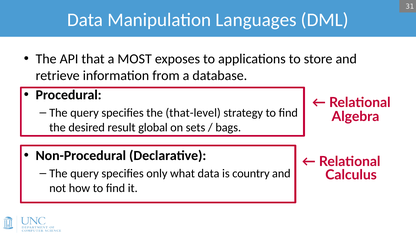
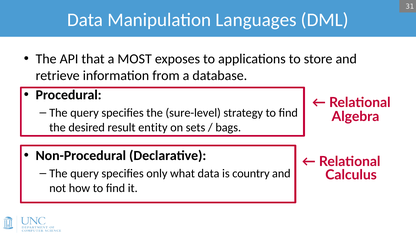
that-level: that-level -> sure-level (193, 113)
global: global -> entity (153, 127)
